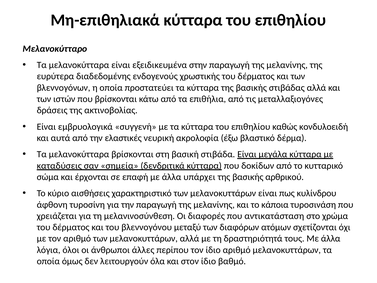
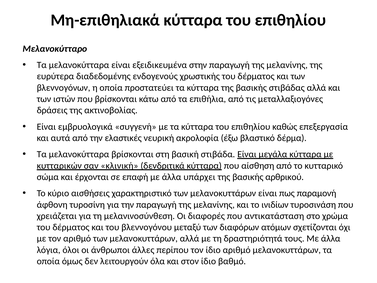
κονδυλοειδή: κονδυλοειδή -> επεξεργασία (324, 127)
καταδύσεις: καταδύσεις -> κυτταρικών (59, 166)
σημεία: σημεία -> κλινική (119, 166)
δοκίδων: δοκίδων -> αίσθηση (258, 166)
κυλίνδρου: κυλίνδρου -> παραμονή (317, 193)
κάποια: κάποια -> ινιδίων (275, 204)
